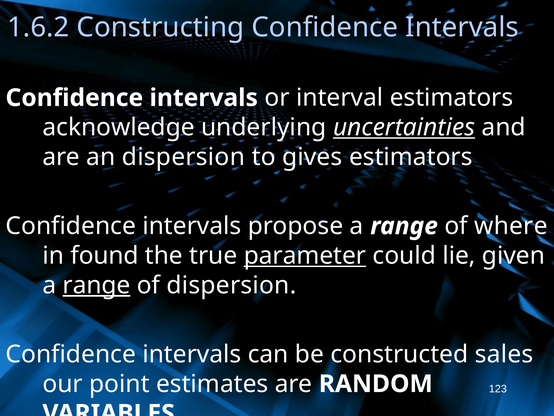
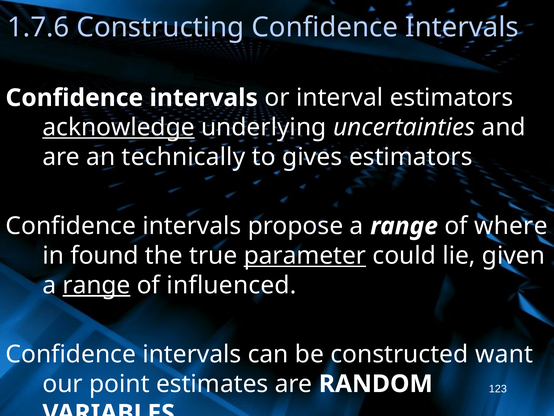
1.6.2: 1.6.2 -> 1.7.6 (38, 27)
acknowledge underline: none -> present (119, 127)
uncertainties underline: present -> none (404, 127)
an dispersion: dispersion -> technically (183, 157)
of dispersion: dispersion -> influenced (231, 285)
sales: sales -> want (504, 354)
